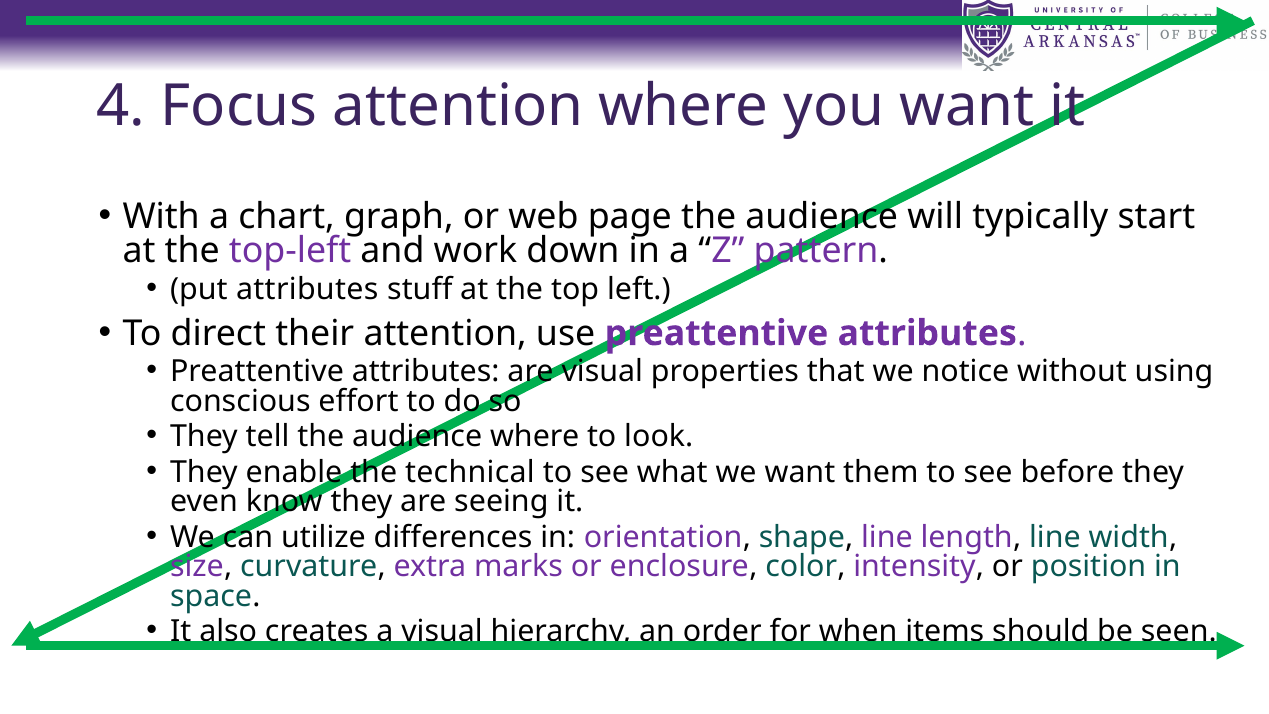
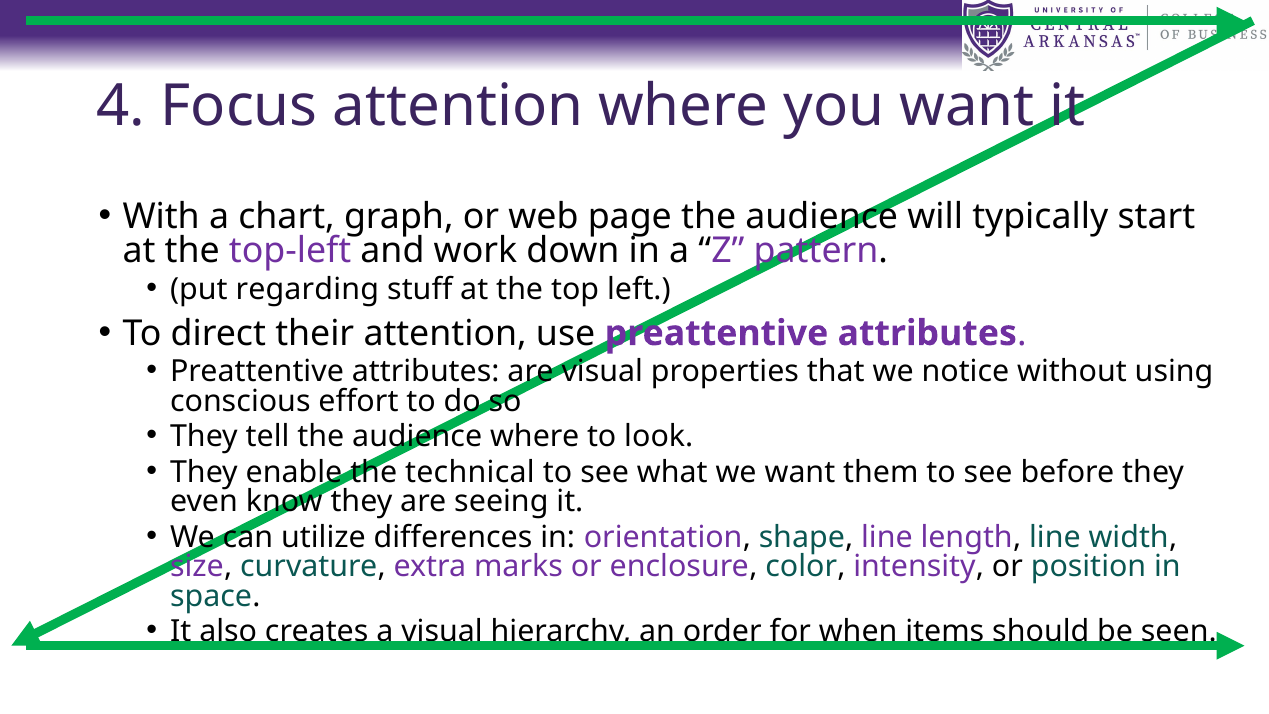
put attributes: attributes -> regarding (307, 289)
